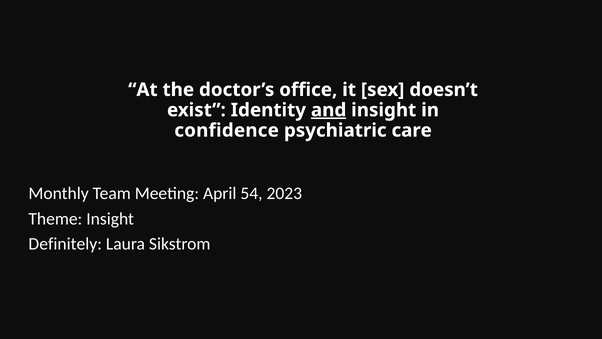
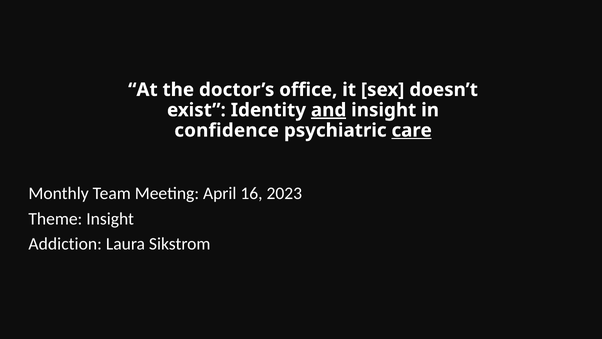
care underline: none -> present (412, 130)
54: 54 -> 16 (252, 193)
Definitely: Definitely -> Addiction (65, 244)
